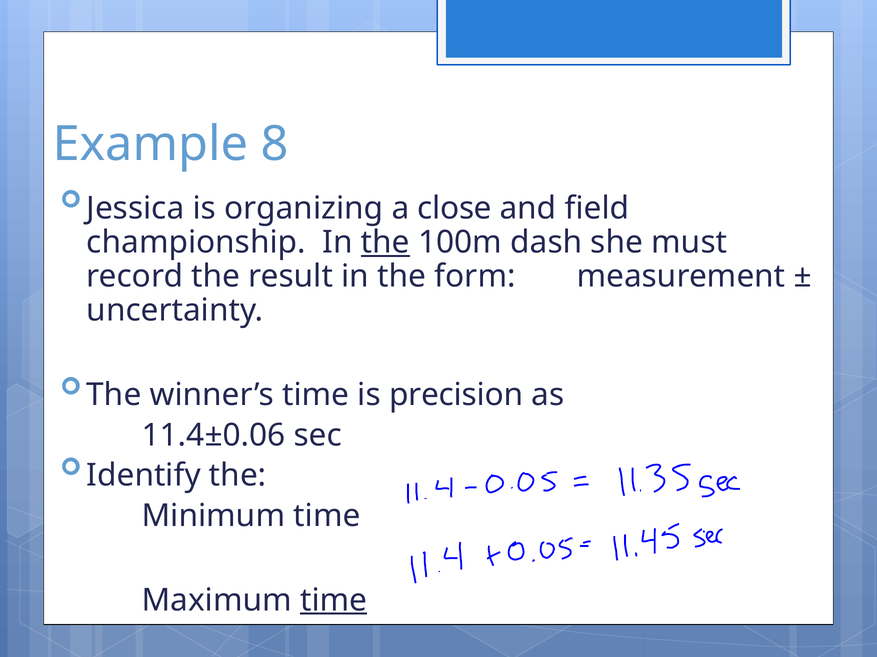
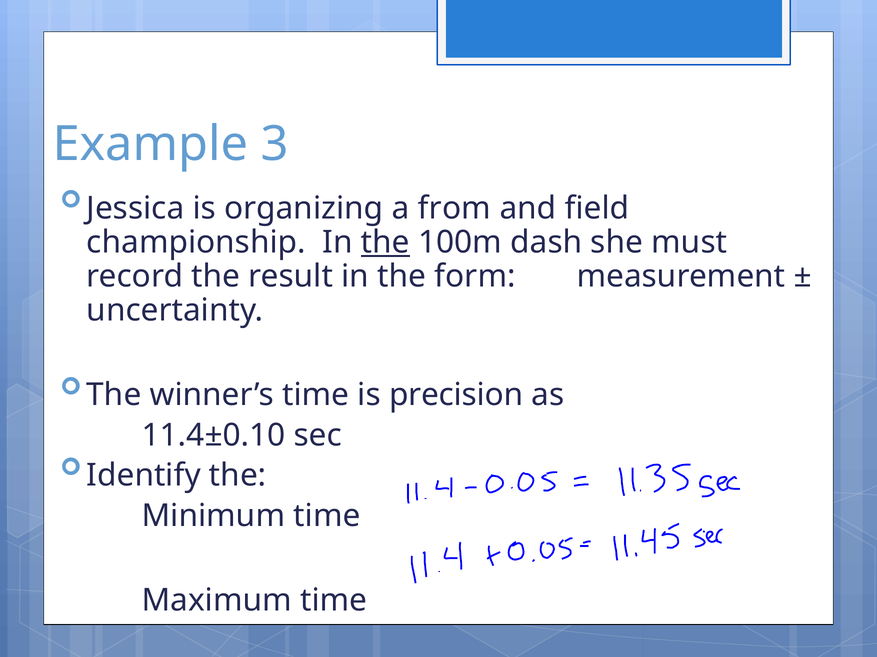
8: 8 -> 3 (275, 144)
close: close -> from (454, 208)
11.4±0.06: 11.4±0.06 -> 11.4±0.10 (214, 436)
time underline: present -> none (334, 601)
